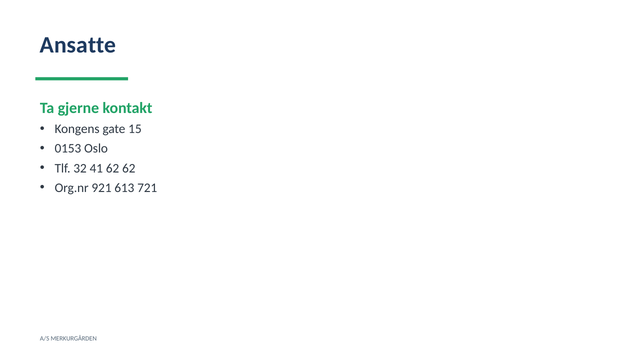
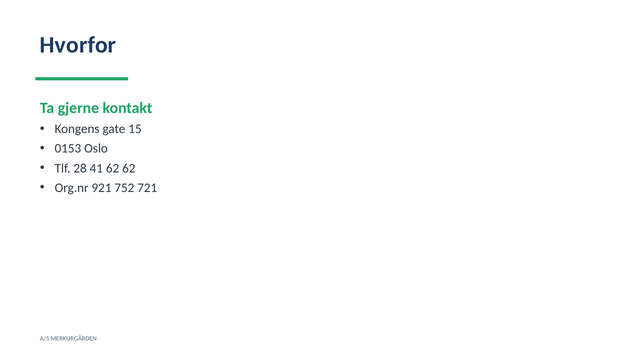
Ansatte: Ansatte -> Hvorfor (78, 45)
32: 32 -> 28 (80, 168)
613: 613 -> 752 (124, 188)
